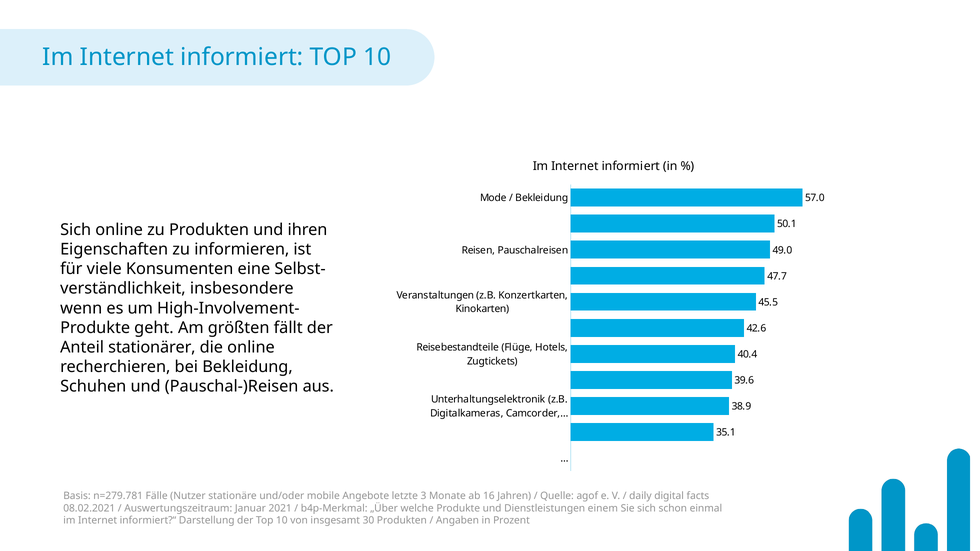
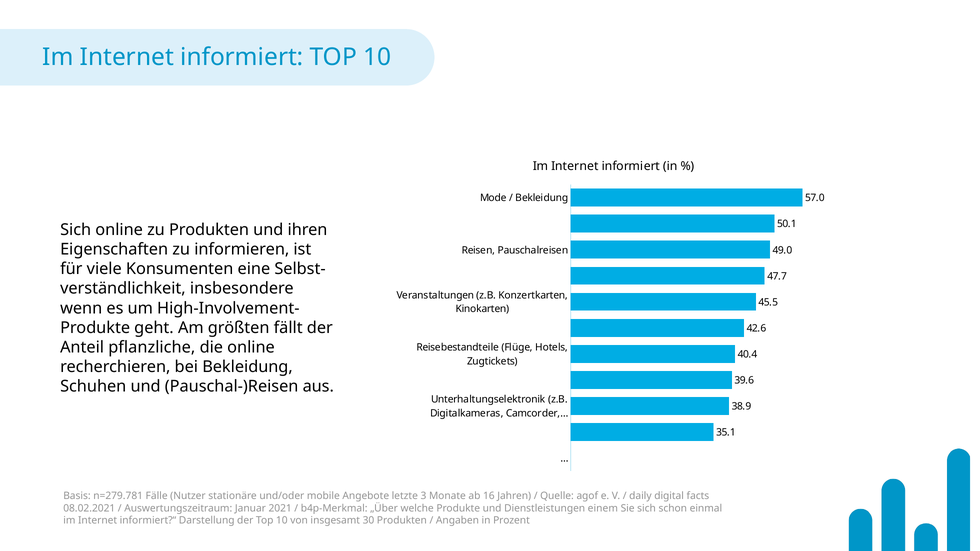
stationärer: stationärer -> pflanzliche (152, 347)
